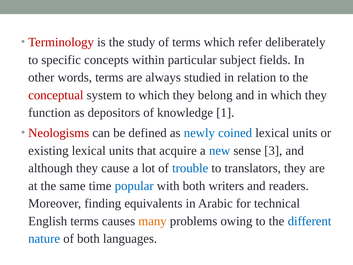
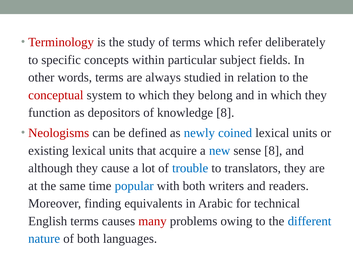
knowledge 1: 1 -> 8 (225, 113)
sense 3: 3 -> 8 (273, 150)
many colour: orange -> red (152, 221)
